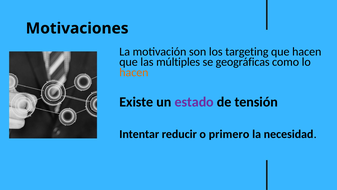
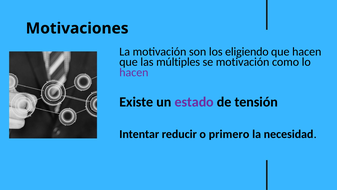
targeting: targeting -> eligiendo (247, 52)
se geográficas: geográficas -> motivación (243, 62)
hacen colour: orange -> purple (134, 72)
